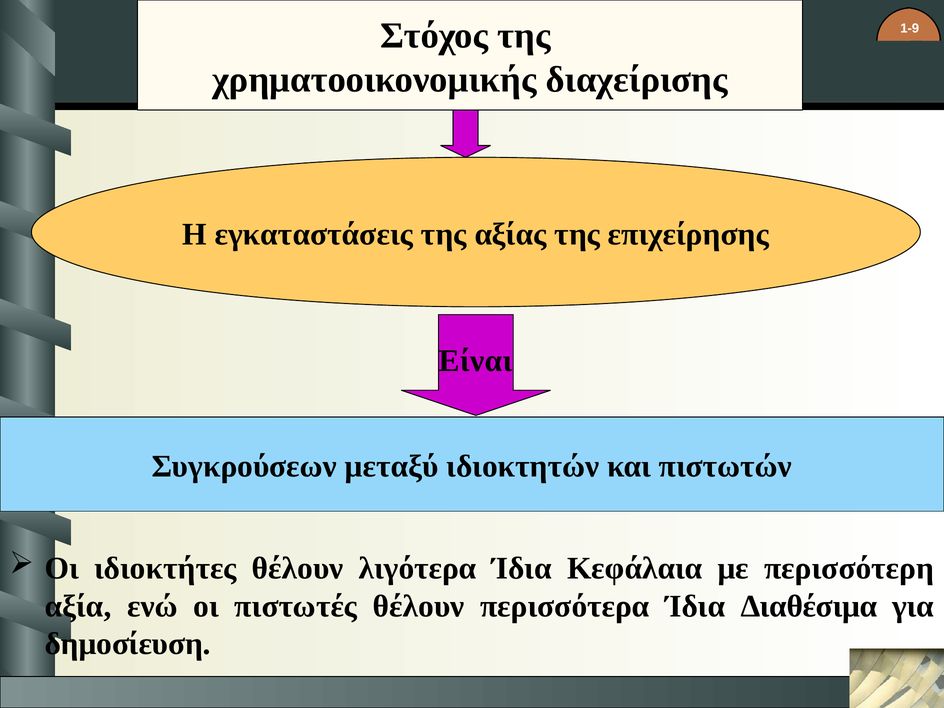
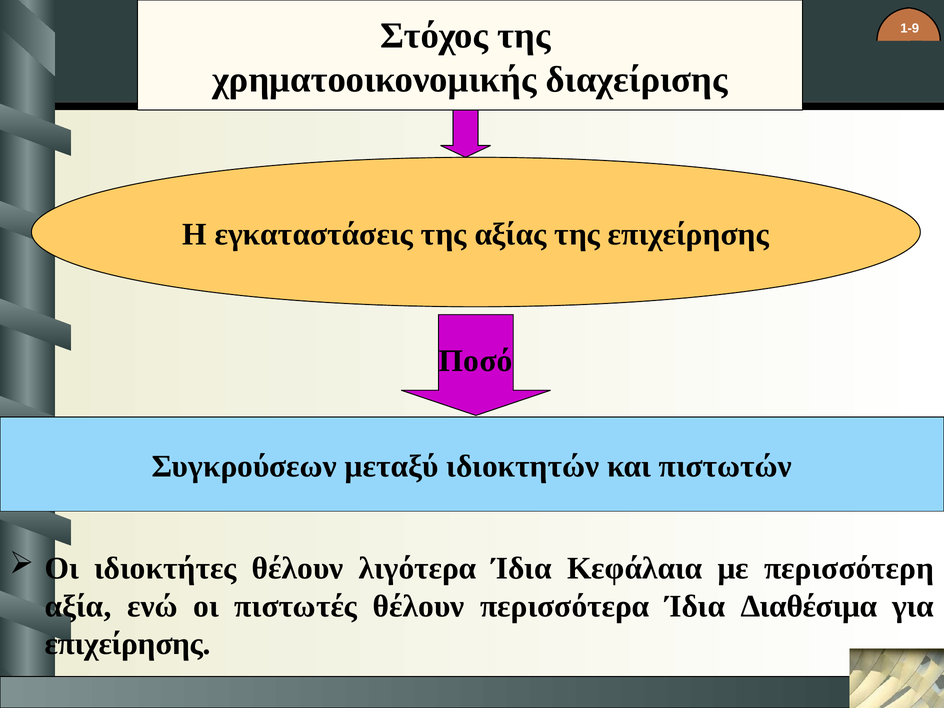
Είναι: Είναι -> Ποσό (476, 361)
δημοσίευση: δημοσίευση -> επιχείρησης (128, 644)
